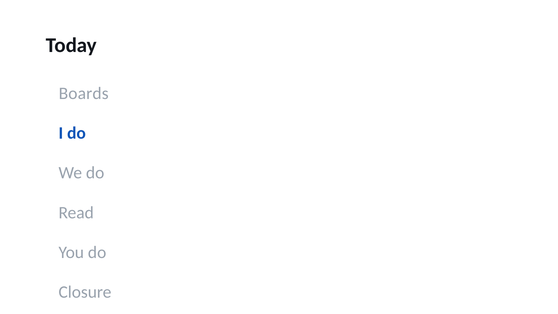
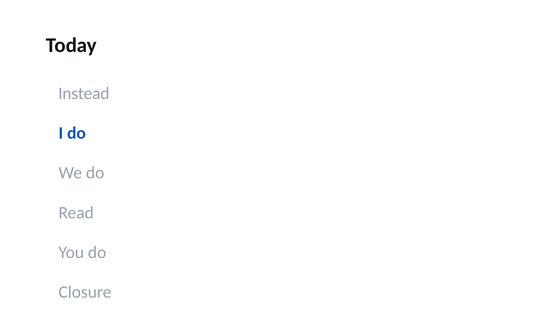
Boards: Boards -> Instead (84, 93)
